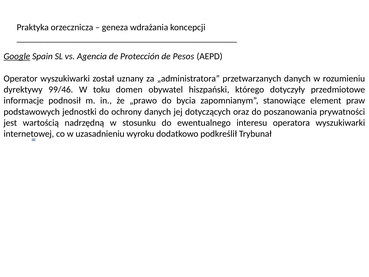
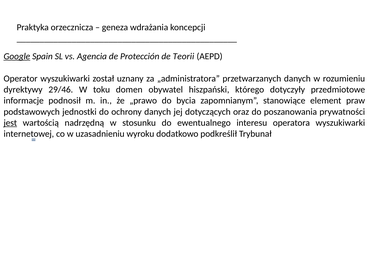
Pesos: Pesos -> Teorii (183, 56)
99/46: 99/46 -> 29/46 (61, 89)
jest underline: none -> present (10, 123)
